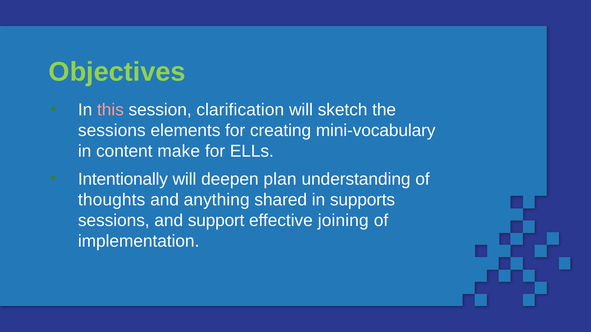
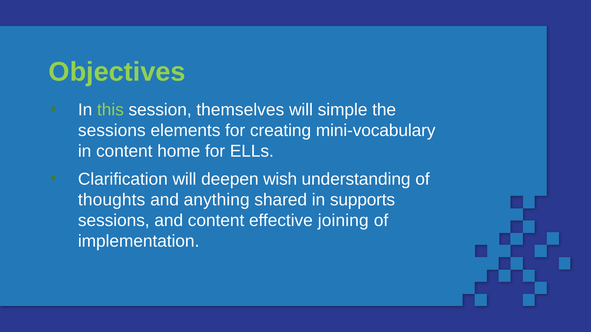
this colour: pink -> light green (110, 110)
clarification: clarification -> themselves (240, 110)
sketch: sketch -> simple (343, 110)
make: make -> home (179, 151)
Intentionally: Intentionally -> Clarification (123, 179)
plan: plan -> wish (280, 179)
and support: support -> content (216, 221)
